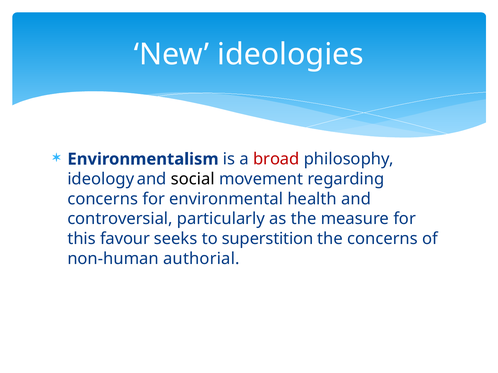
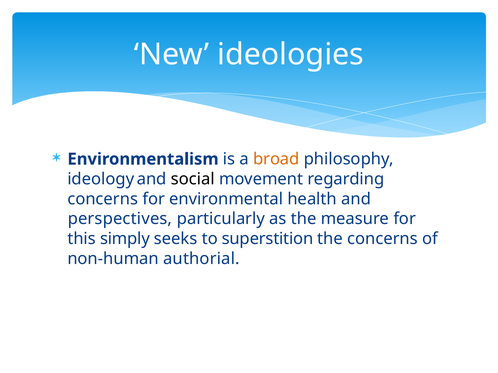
broad colour: red -> orange (276, 159)
controversial: controversial -> perspectives (120, 219)
favour: favour -> simply (125, 239)
